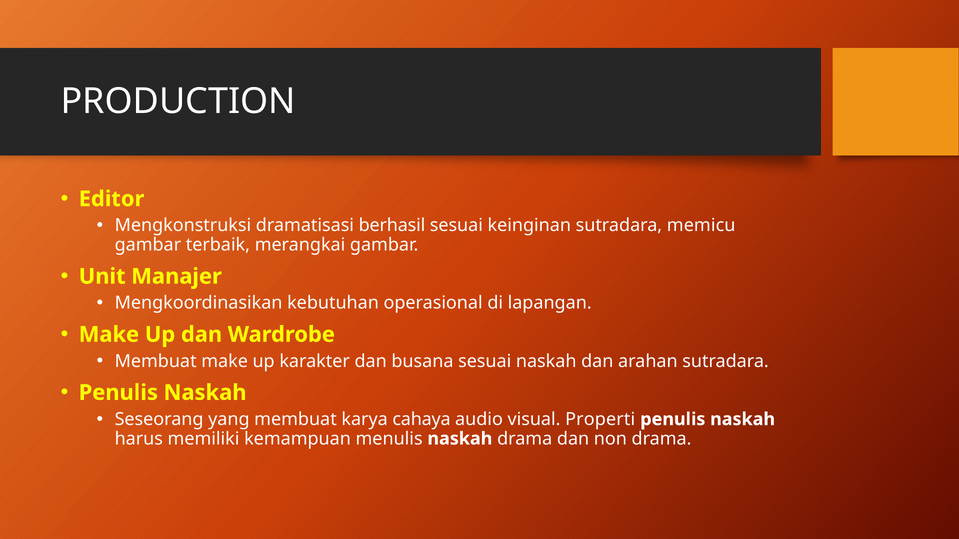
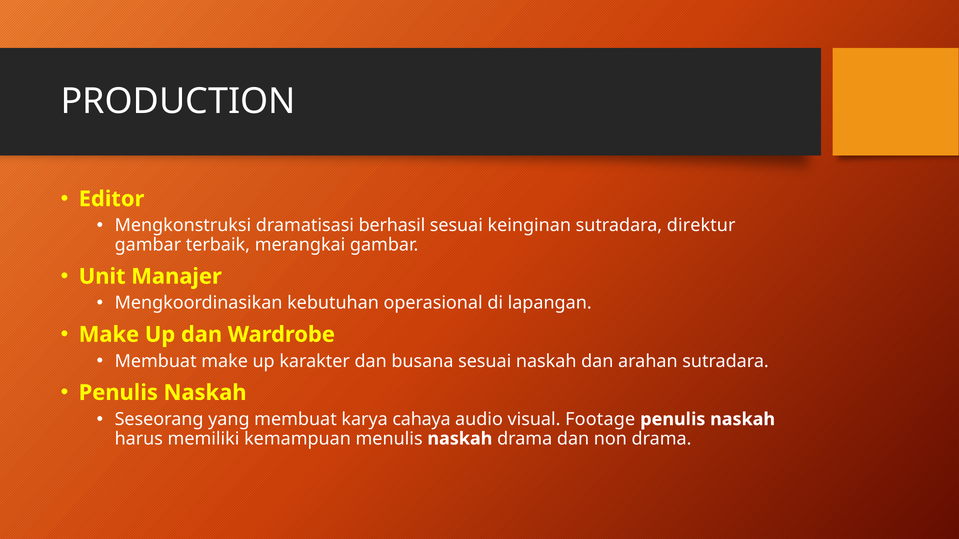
memicu: memicu -> direktur (701, 226)
Properti: Properti -> Footage (600, 420)
